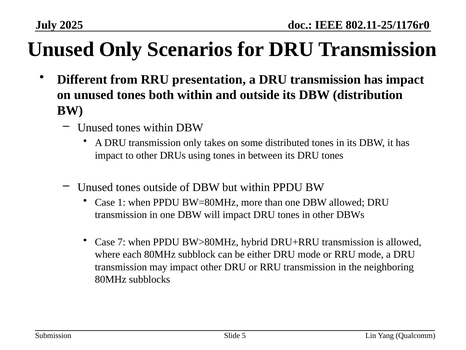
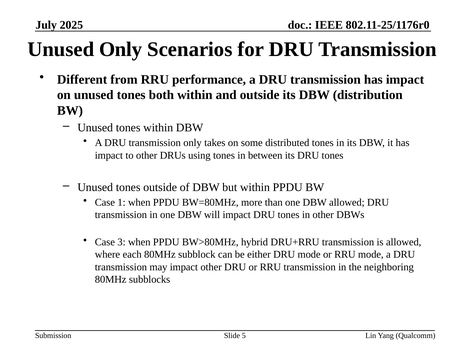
presentation: presentation -> performance (209, 79)
7: 7 -> 3 (122, 242)
